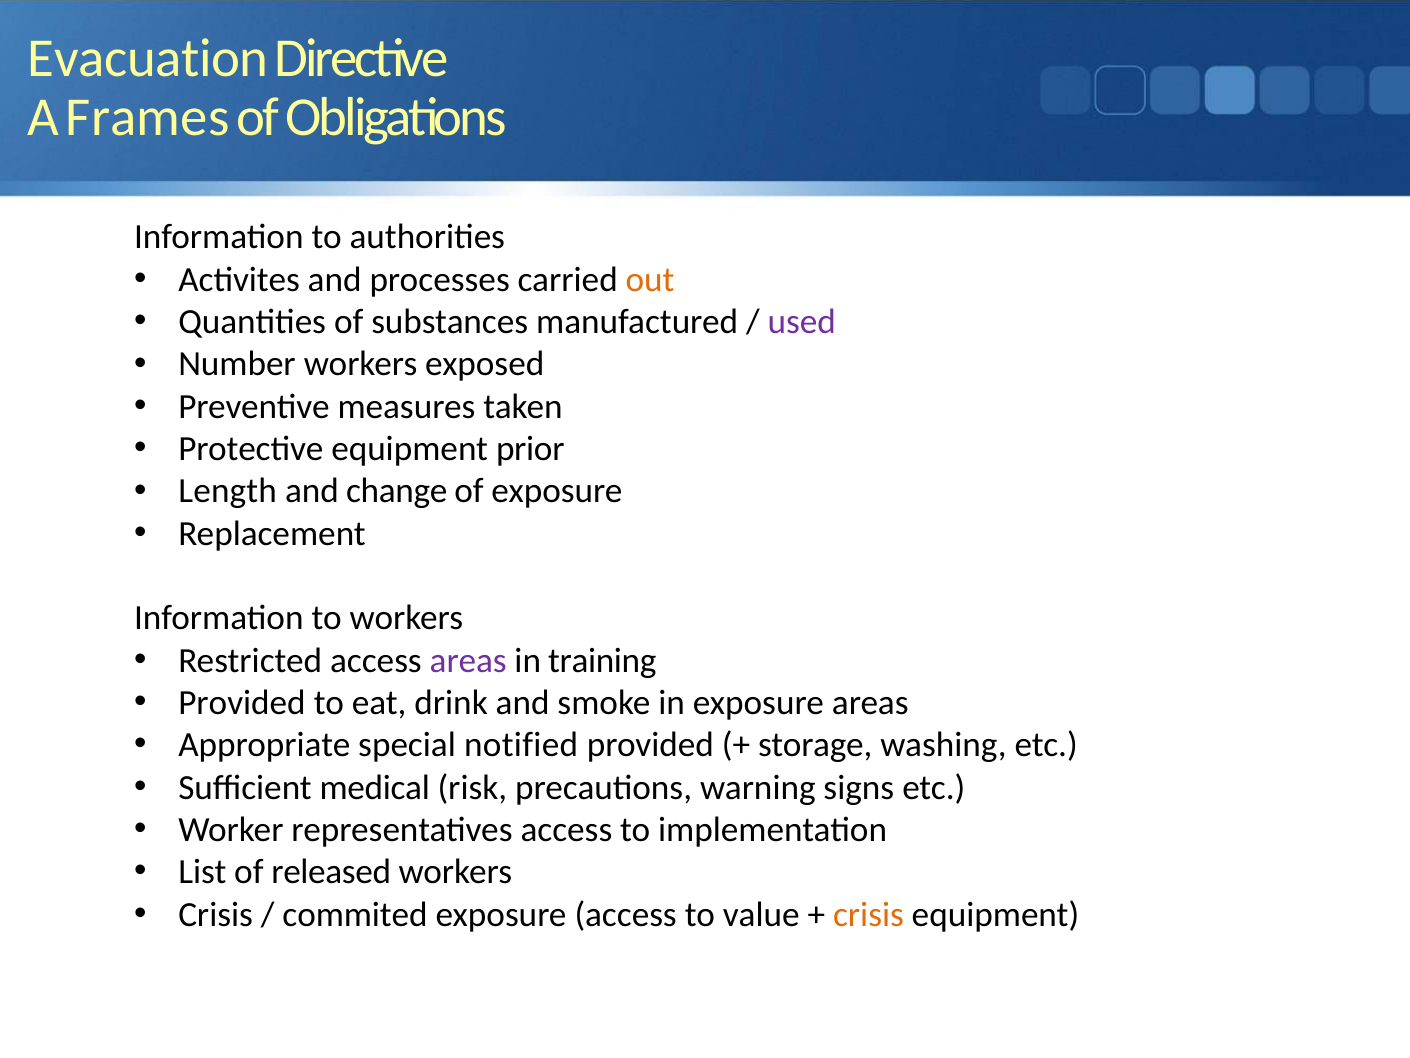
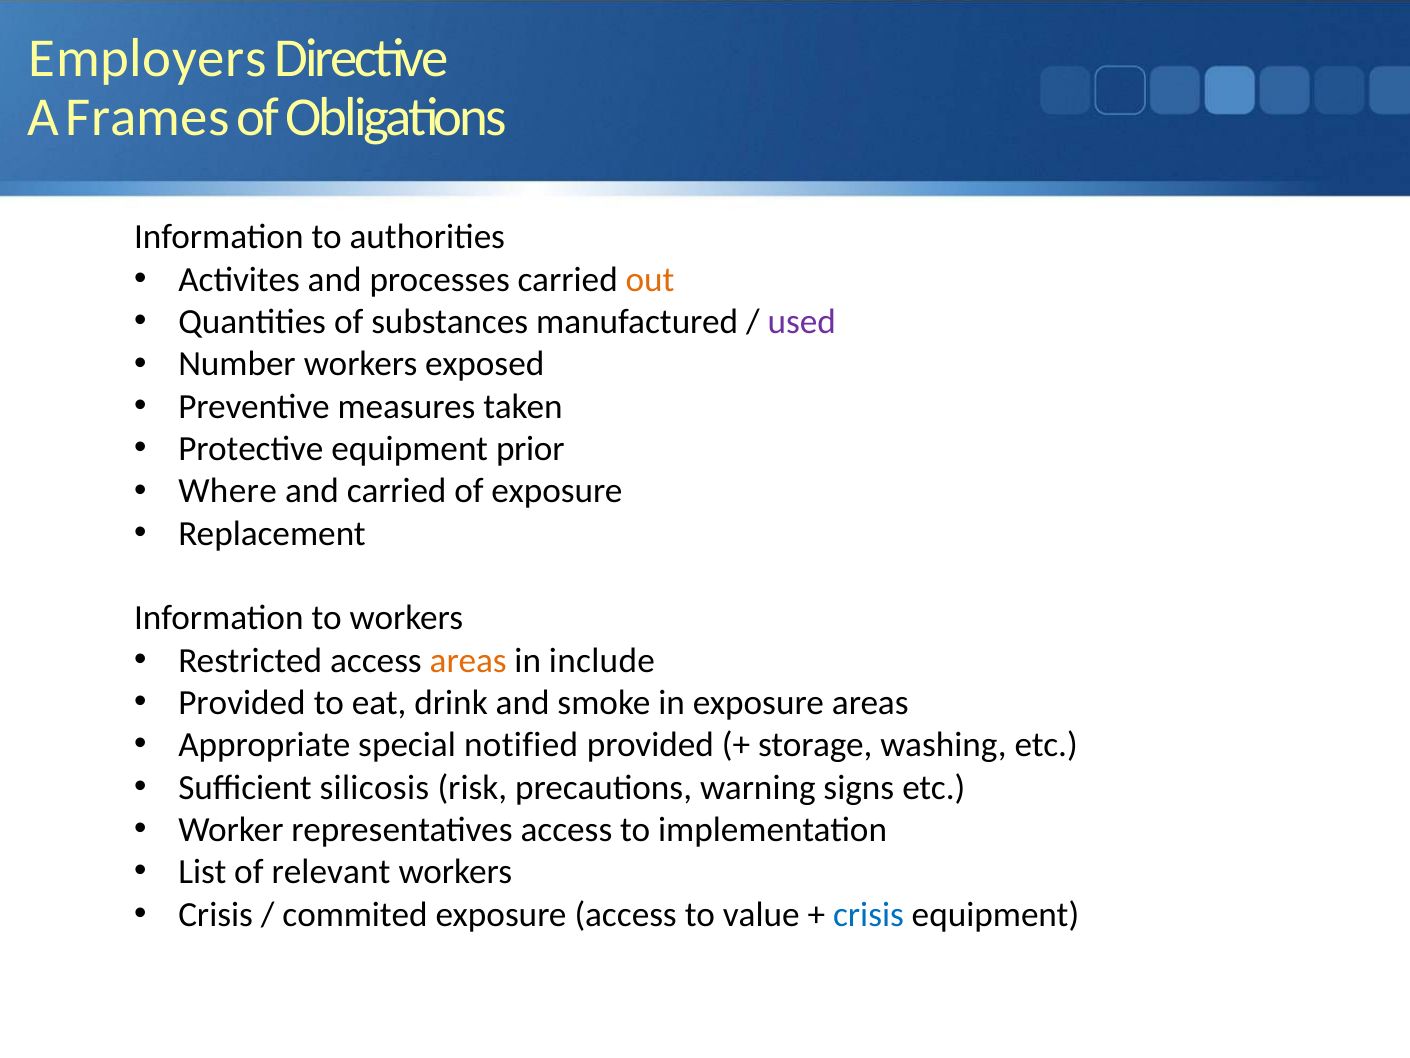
Evacuation: Evacuation -> Employers (148, 58)
Length: Length -> Where (228, 491)
and change: change -> carried (397, 491)
areas colour: purple -> orange (468, 660)
training: training -> include (602, 660)
medical: medical -> silicosis (374, 787)
released: released -> relevant (331, 872)
crisis colour: orange -> blue (868, 914)
